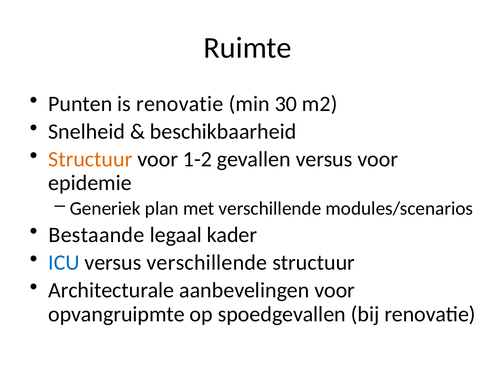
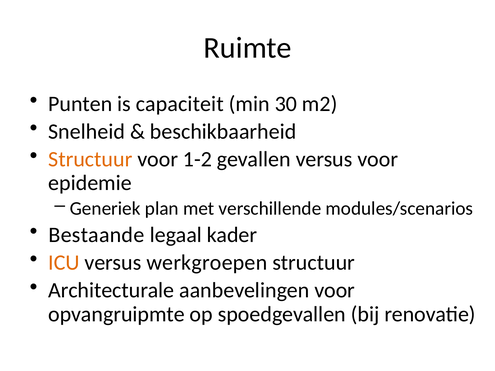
is renovatie: renovatie -> capaciteit (180, 104)
ICU colour: blue -> orange (64, 263)
versus verschillende: verschillende -> werkgroepen (207, 263)
